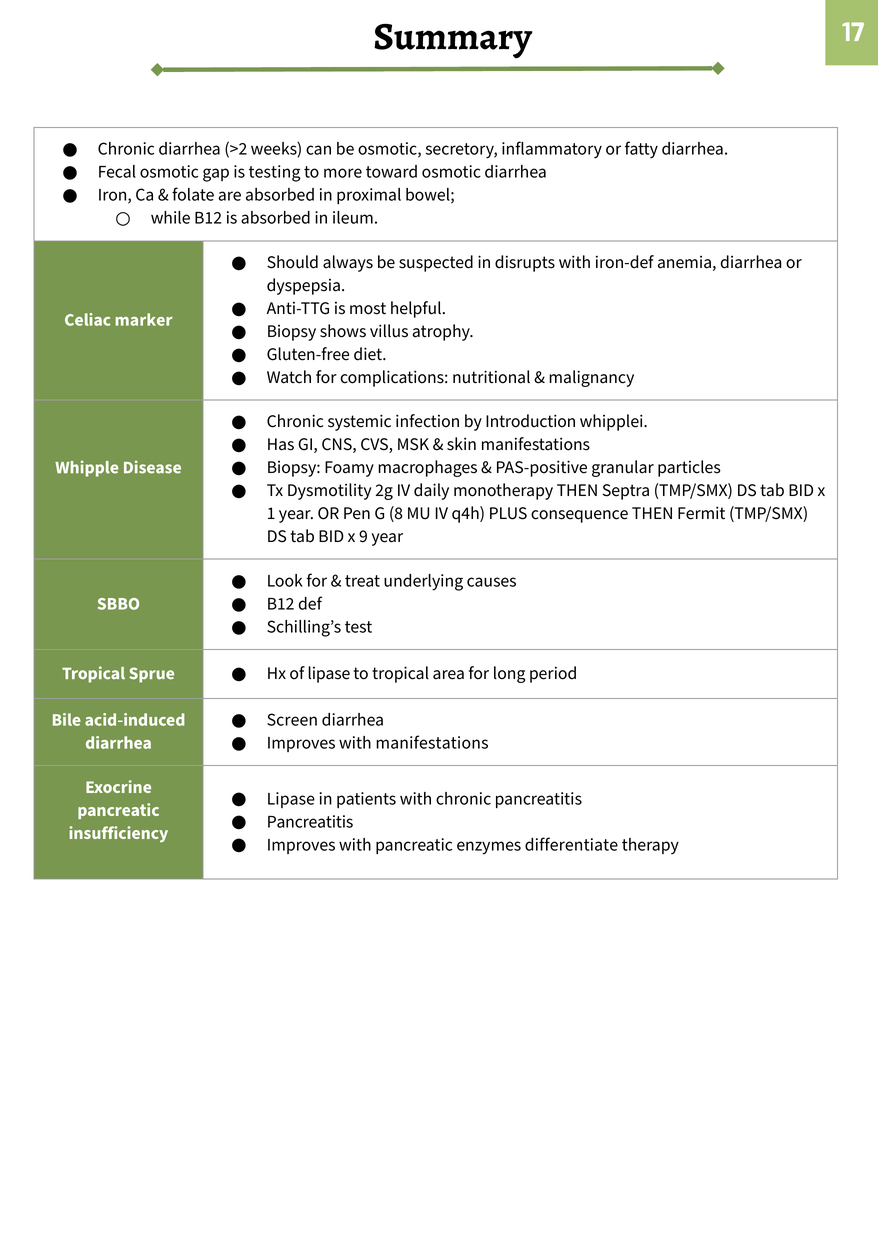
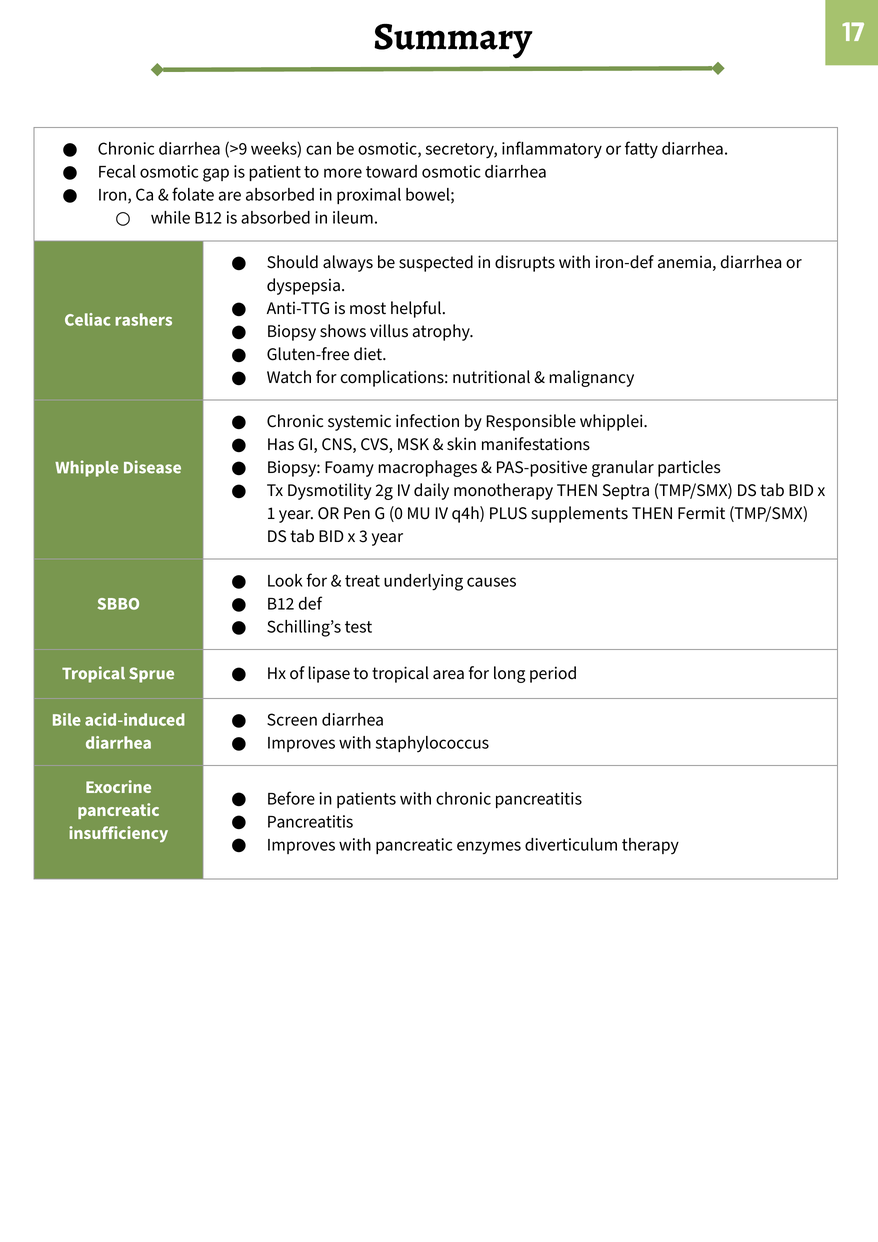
>2: >2 -> >9 (236, 149)
testing: testing -> patient (275, 172)
marker: marker -> rashers (144, 320)
Introduction: Introduction -> Responsible (531, 421)
8: 8 -> 0 (396, 513)
consequence: consequence -> supplements (580, 513)
9: 9 -> 3 (363, 536)
with manifestations: manifestations -> staphylococcus (432, 743)
Lipase: Lipase -> Before (291, 799)
differentiate: differentiate -> diverticulum (572, 845)
